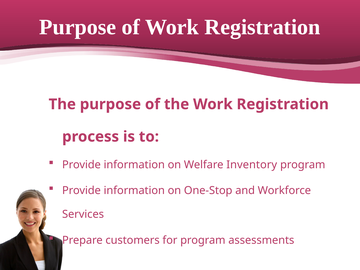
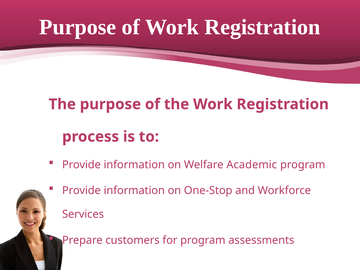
Inventory: Inventory -> Academic (252, 165)
